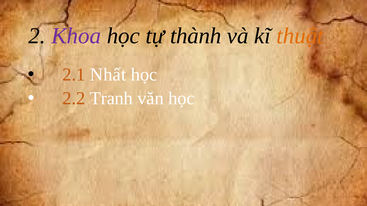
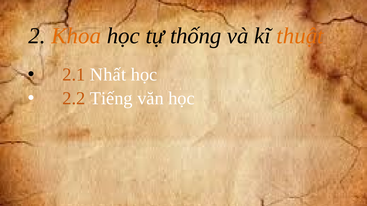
Khoa colour: purple -> orange (76, 36)
thành: thành -> thống (196, 36)
Tranh: Tranh -> Tiếng (111, 98)
